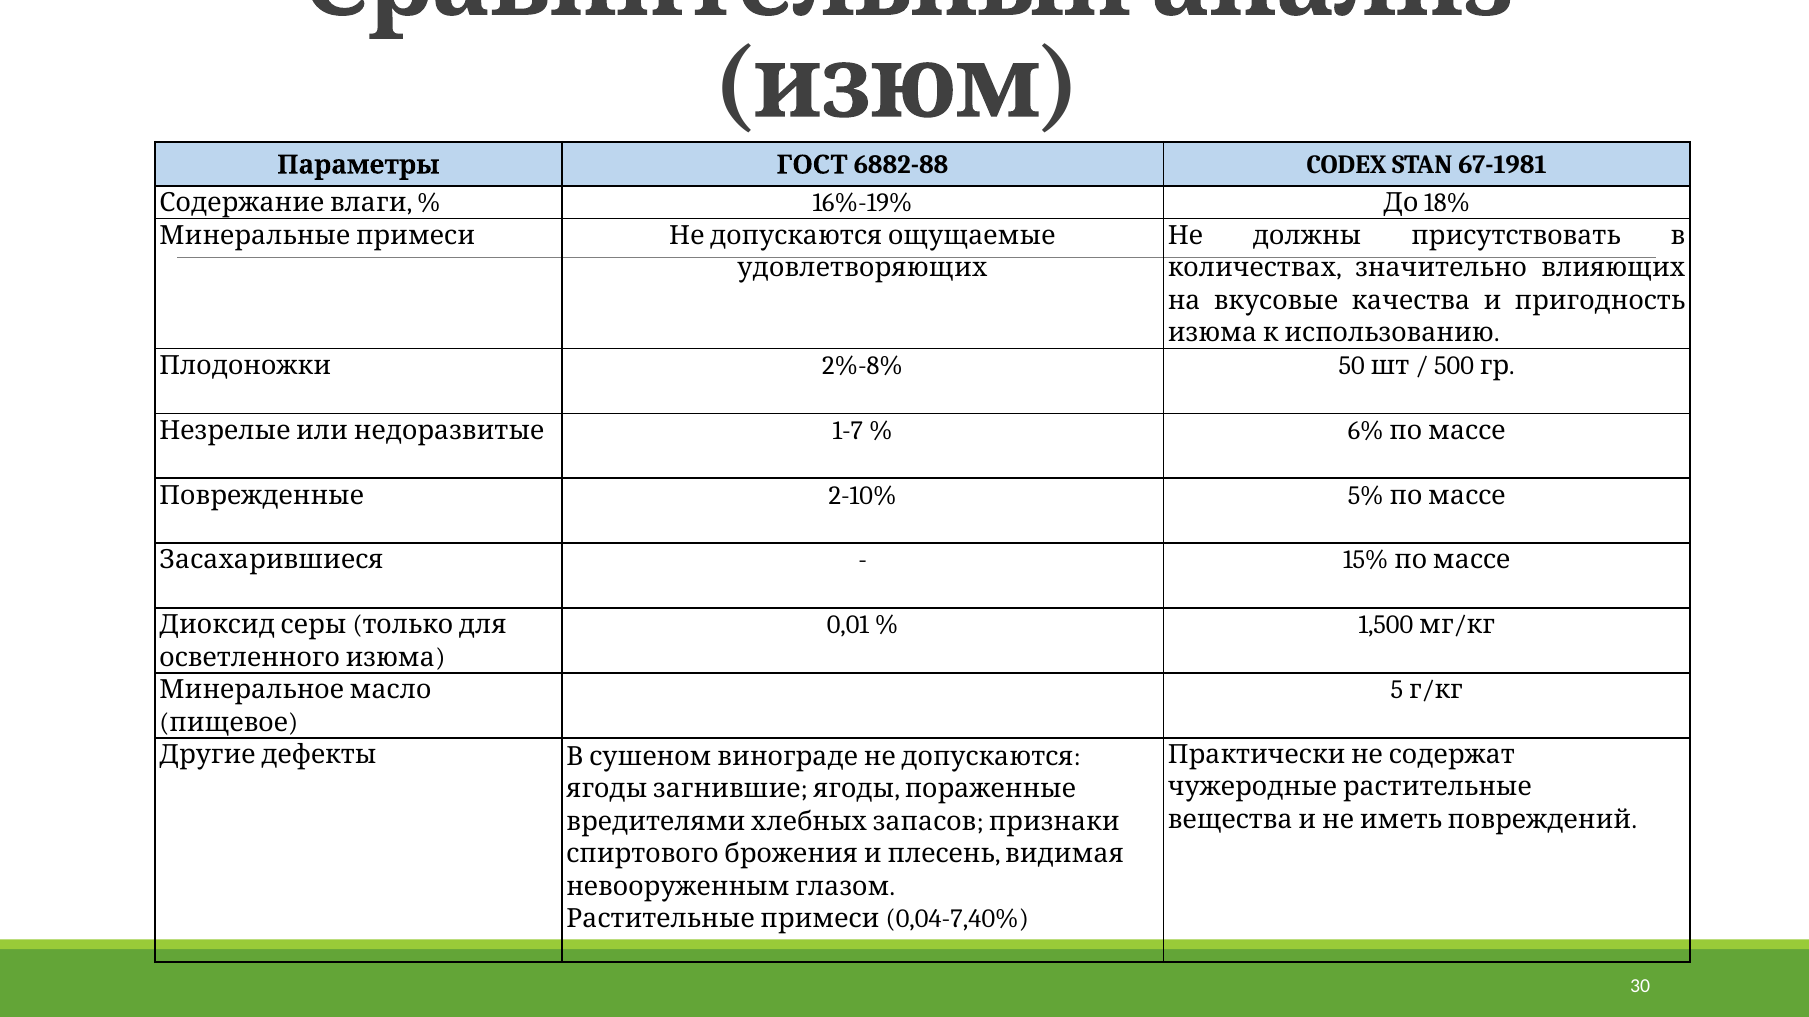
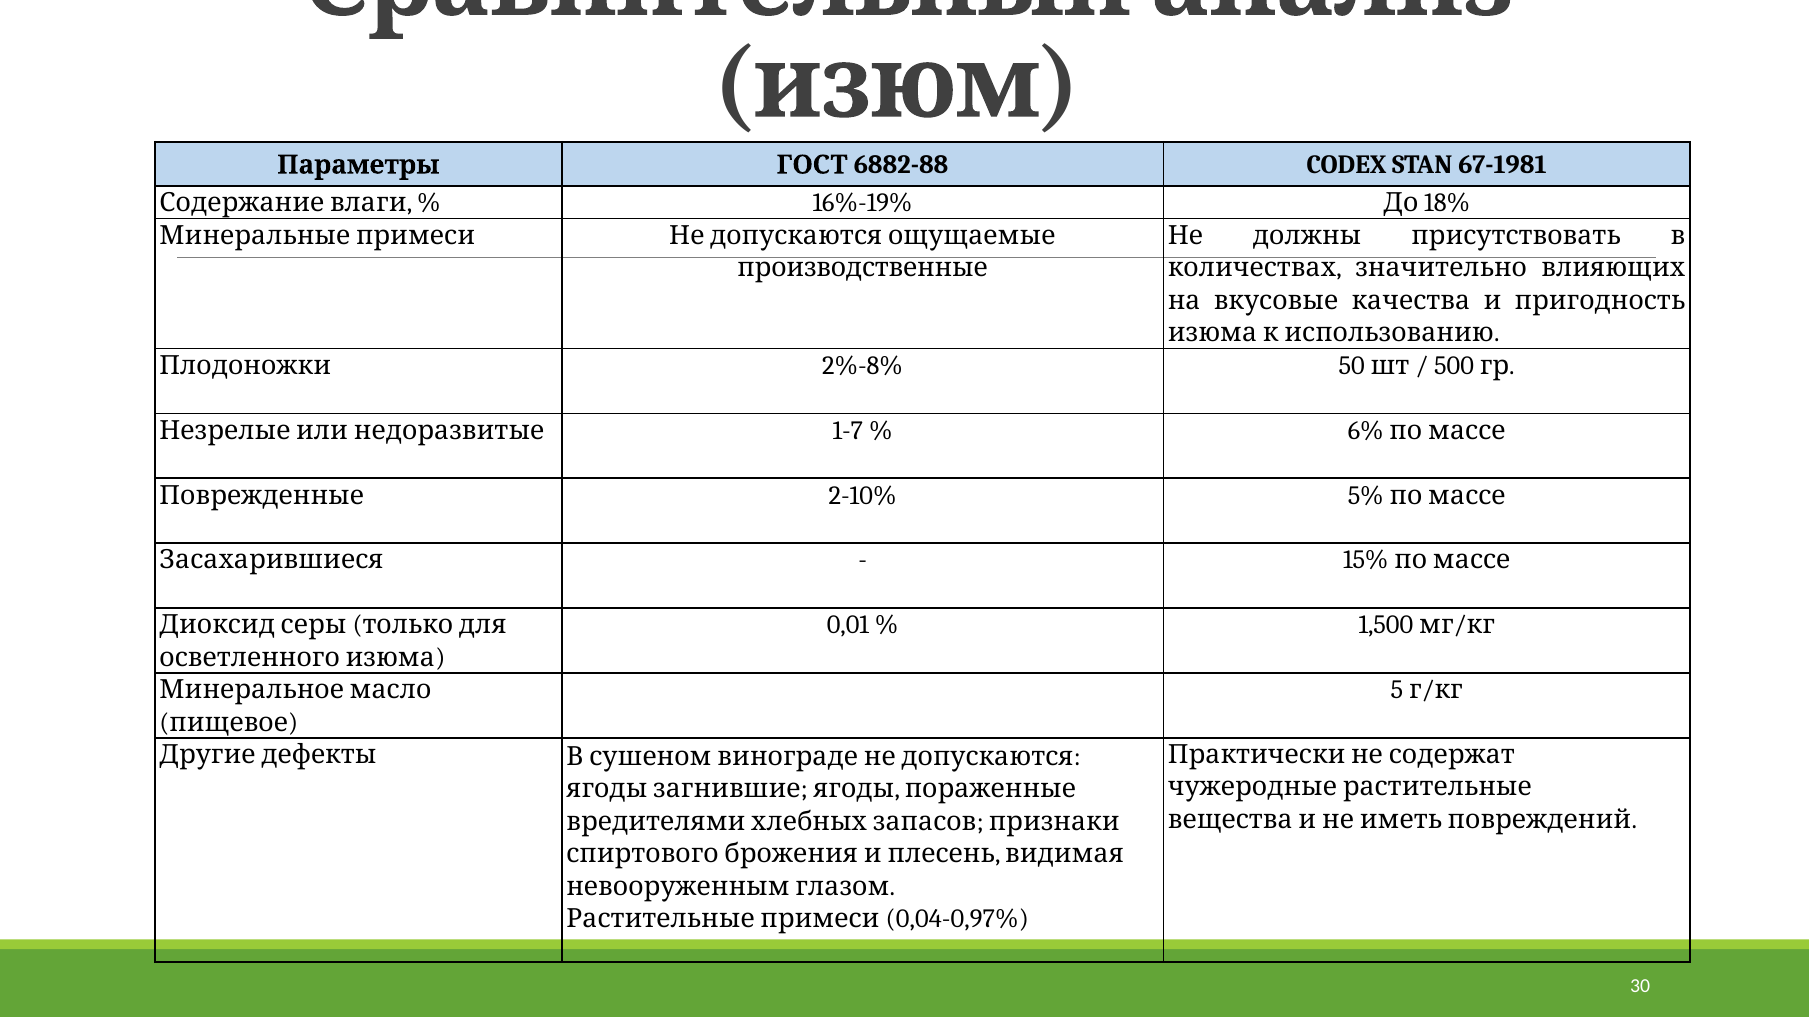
удовлетворяющих: удовлетворяющих -> производственные (863, 268)
0,04-7,40%: 0,04-7,40% -> 0,04-0,97% (957, 919)
